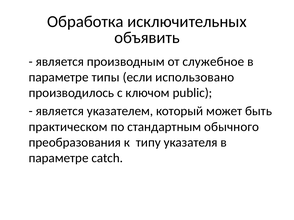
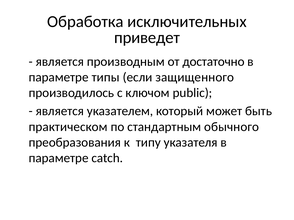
объявить: объявить -> приведет (147, 38)
служебное: служебное -> достаточно (213, 62)
использовано: использовано -> защищенного (195, 77)
